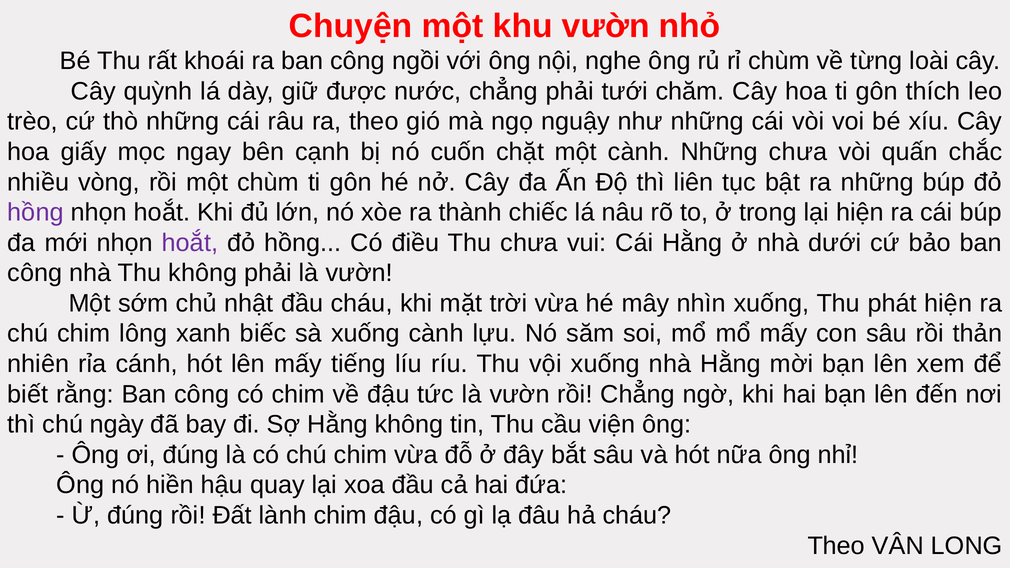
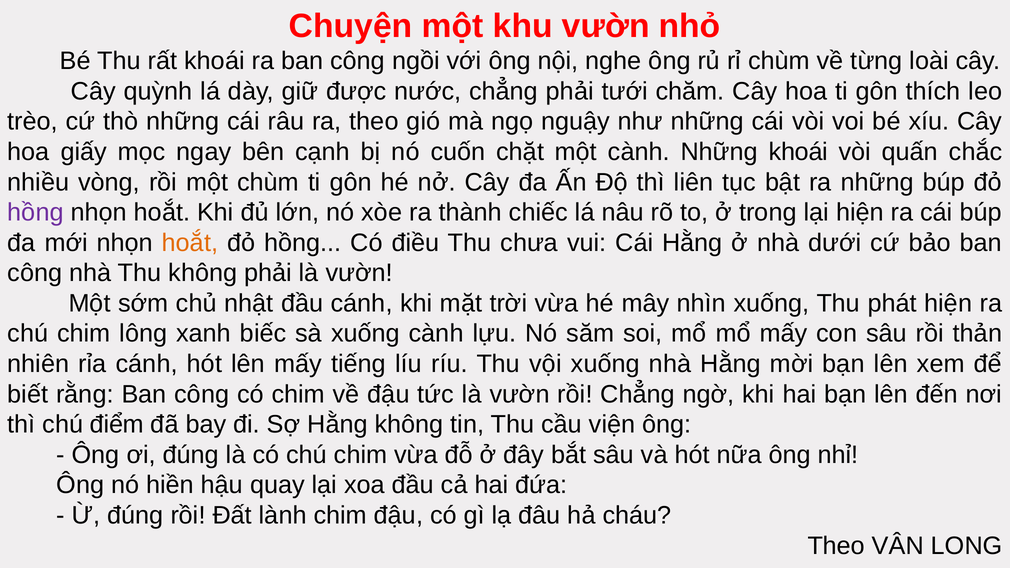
Những chưa: chưa -> khoái (798, 152)
hoắt colour: purple -> orange (190, 243)
đầu cháu: cháu -> cánh (362, 303)
ngày: ngày -> điểm (117, 425)
